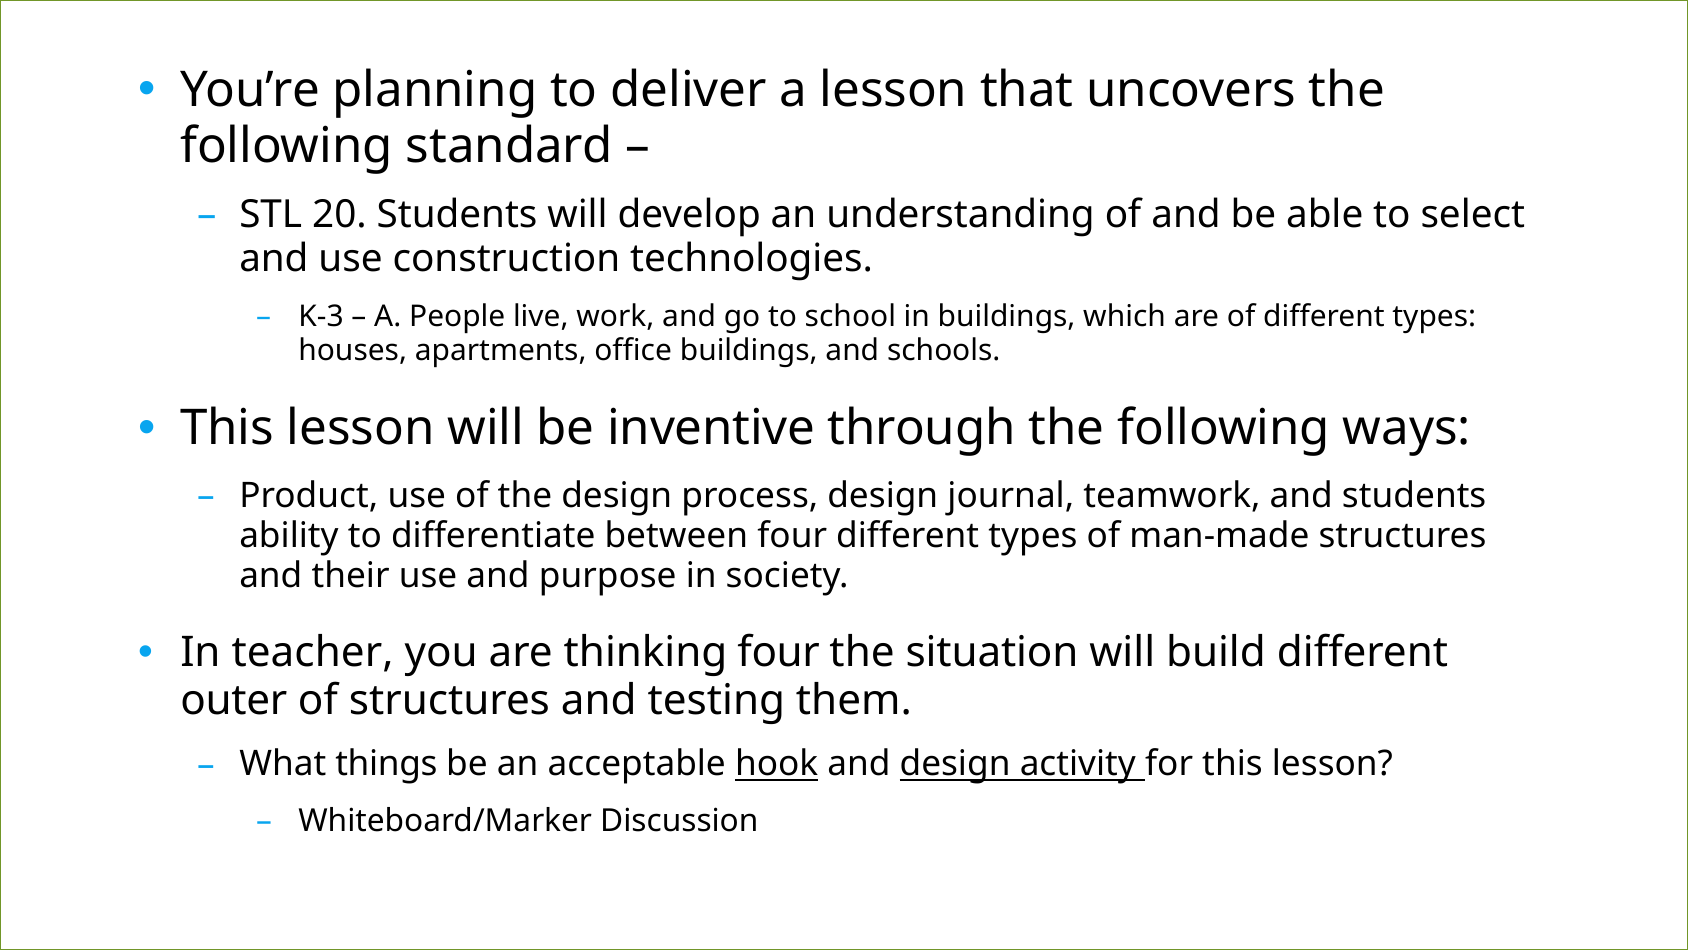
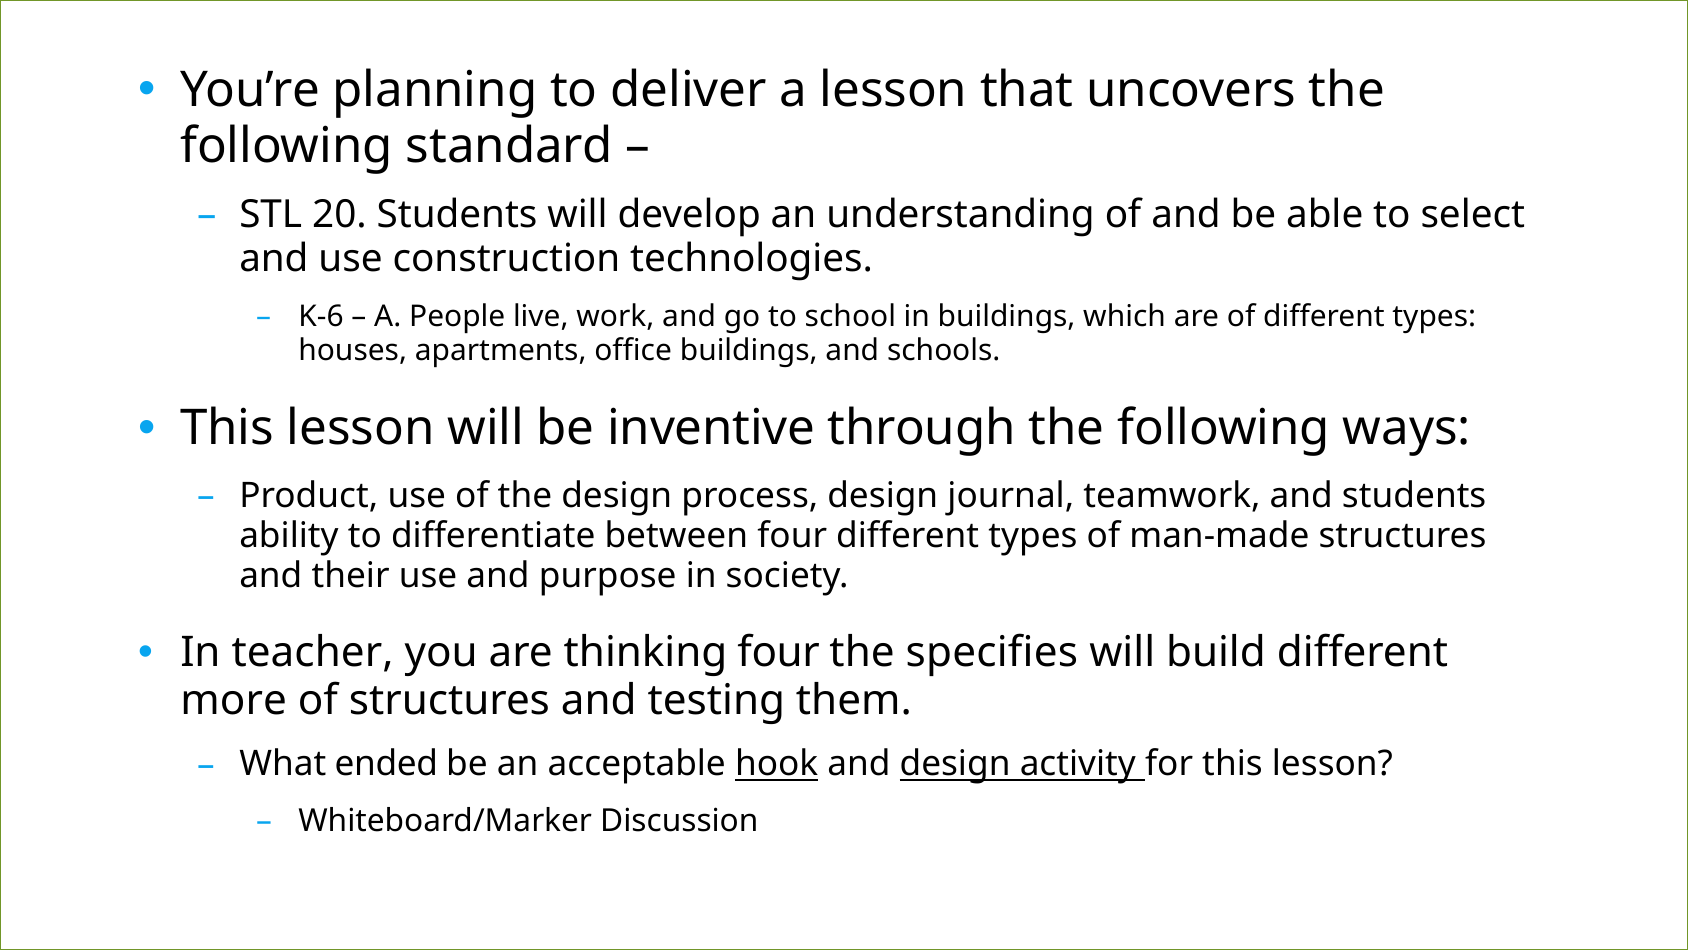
K-3: K-3 -> K-6 (321, 316)
situation: situation -> specifies (992, 653)
outer: outer -> more (234, 701)
things: things -> ended (386, 764)
